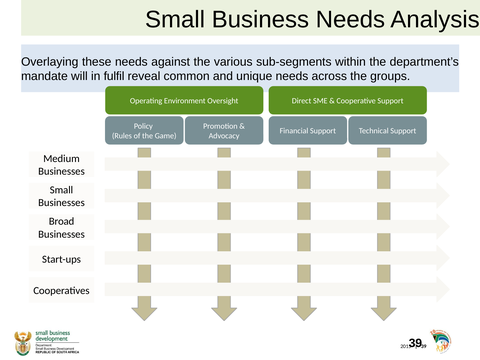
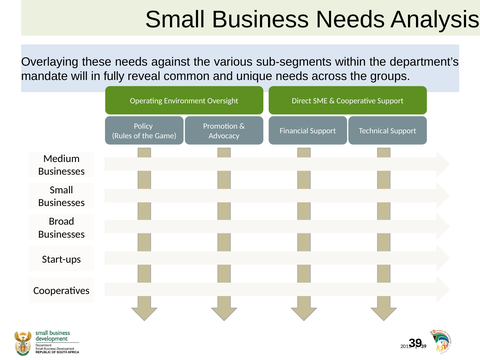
fulfil: fulfil -> fully (114, 76)
